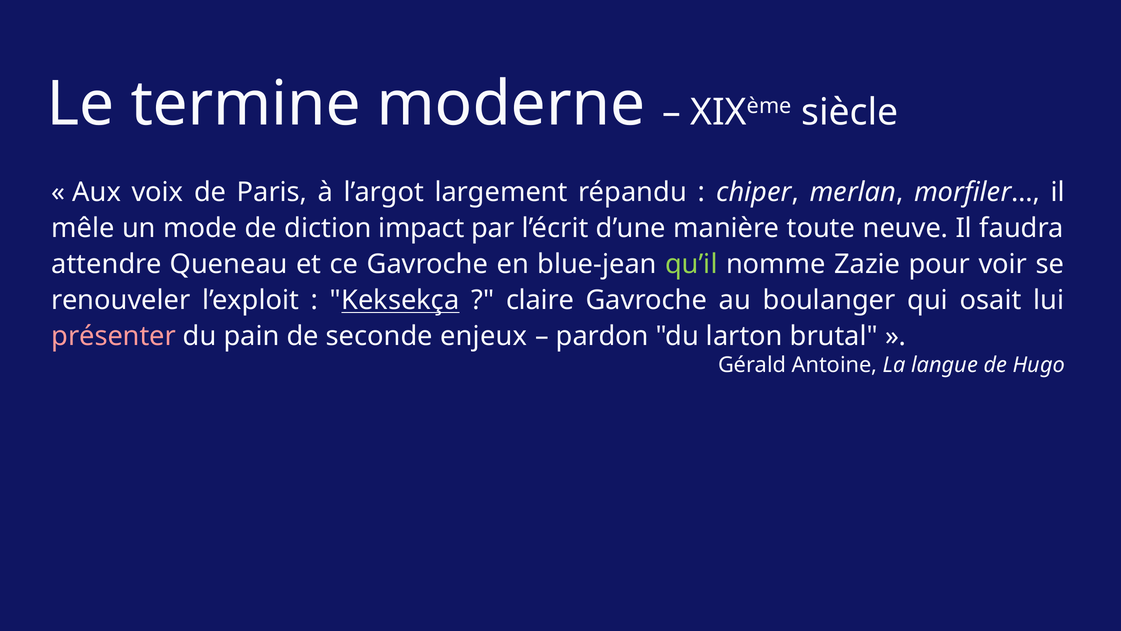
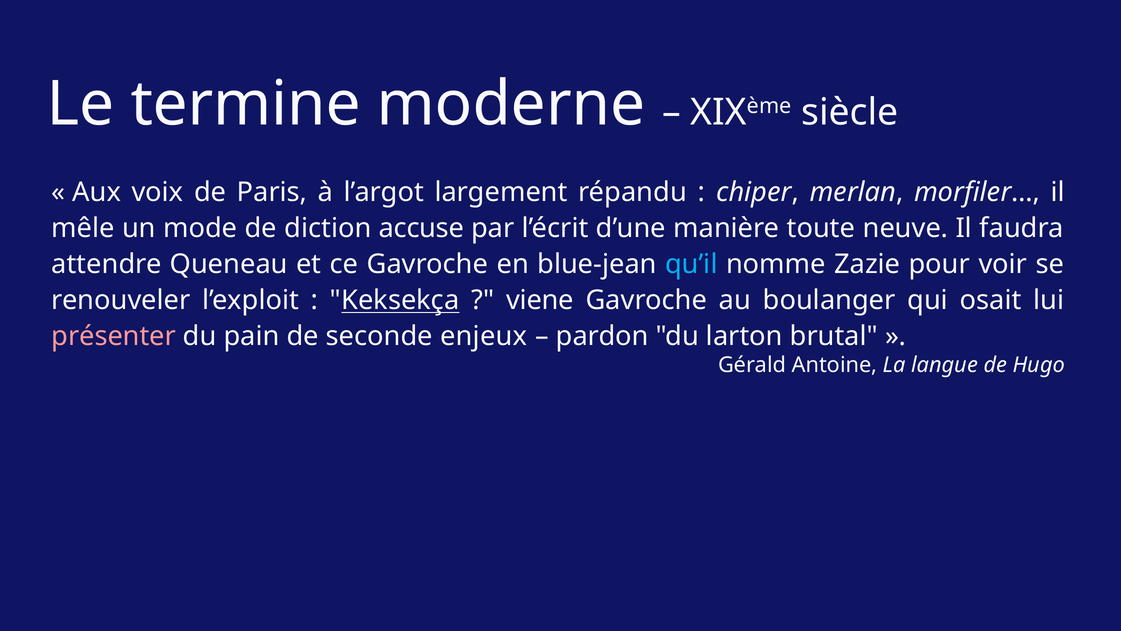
impact: impact -> accuse (421, 228)
qu’il colour: light green -> light blue (691, 264)
claire: claire -> viene (540, 300)
